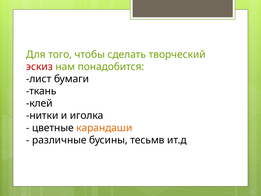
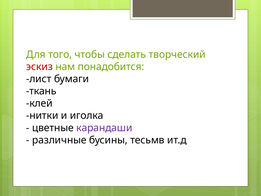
карандаши colour: orange -> purple (104, 128)
